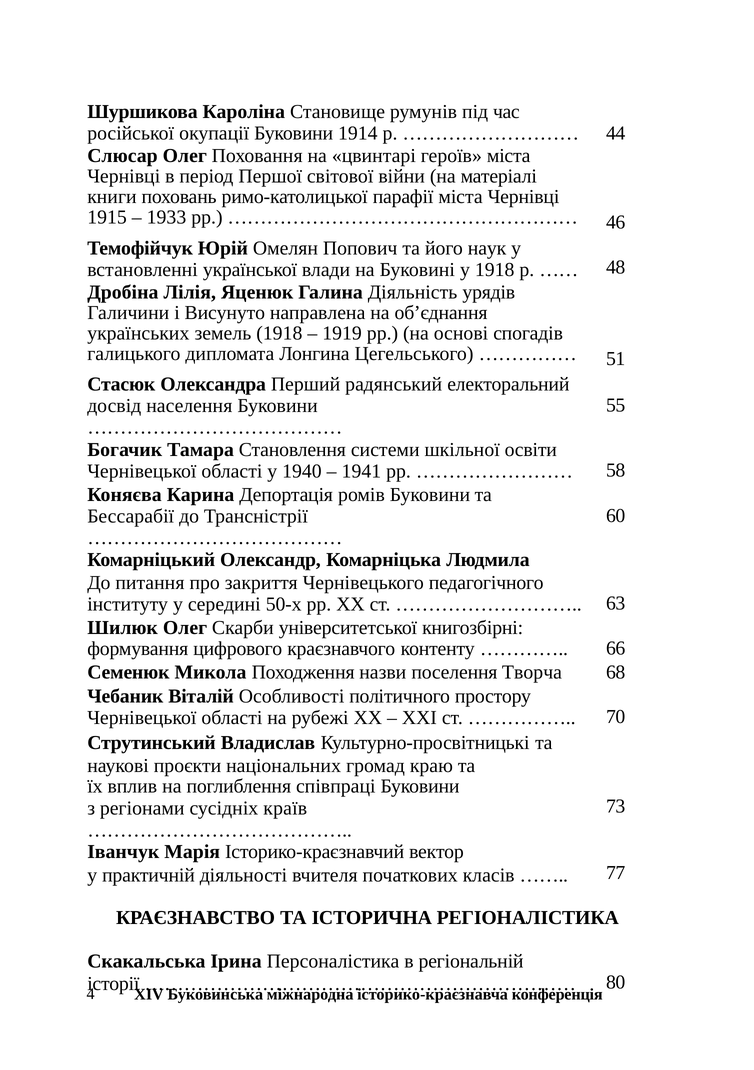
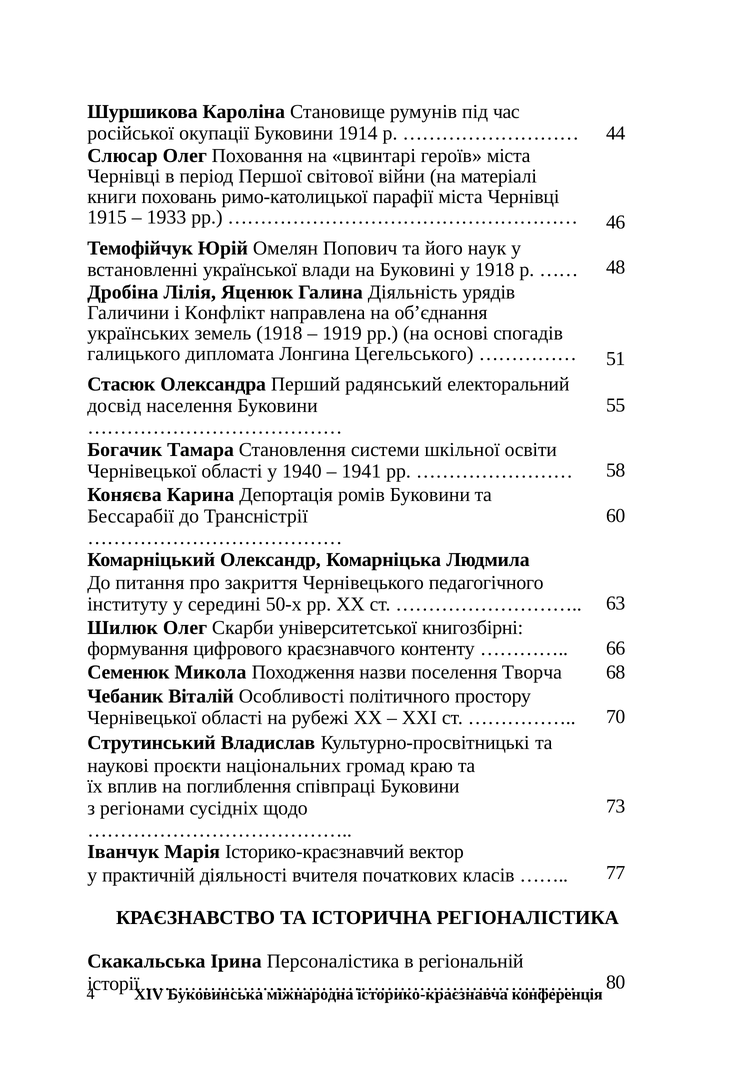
Висунуто: Висунуто -> Конфлікт (225, 313)
країв: країв -> щодо (285, 808)
